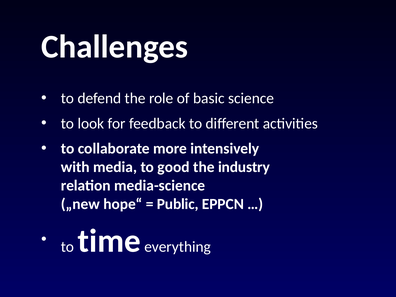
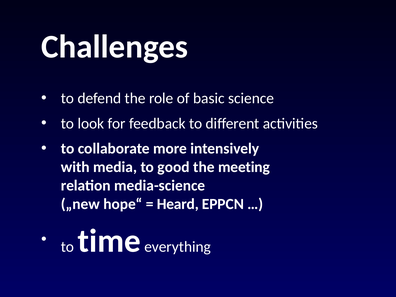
industry: industry -> meeting (244, 167)
Public: Public -> Heard (178, 204)
